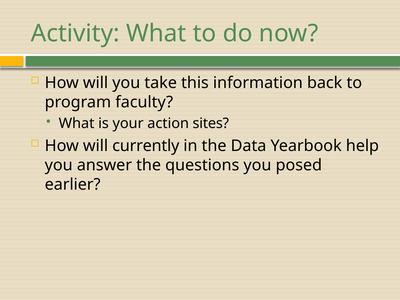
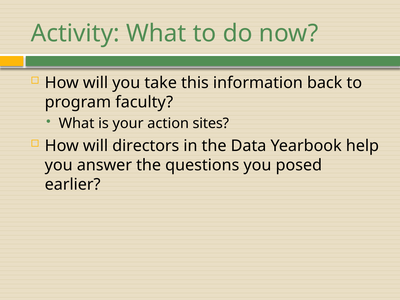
currently: currently -> directors (146, 146)
